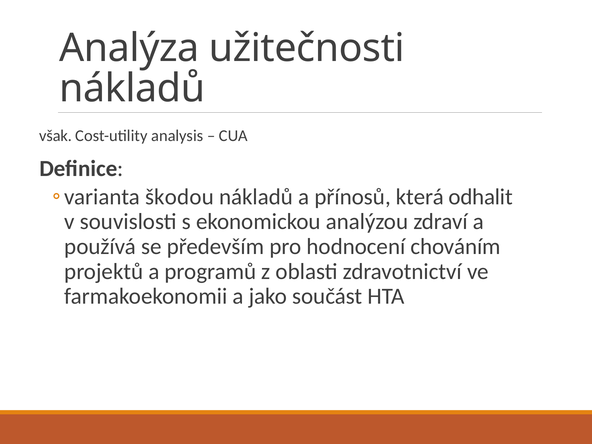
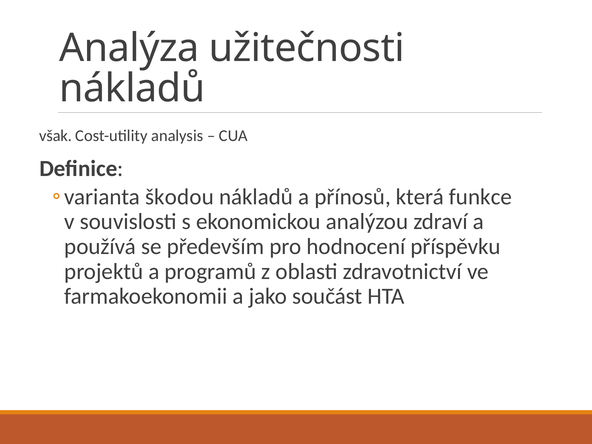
odhalit: odhalit -> funkce (480, 197)
chováním: chováním -> příspěvku (456, 247)
